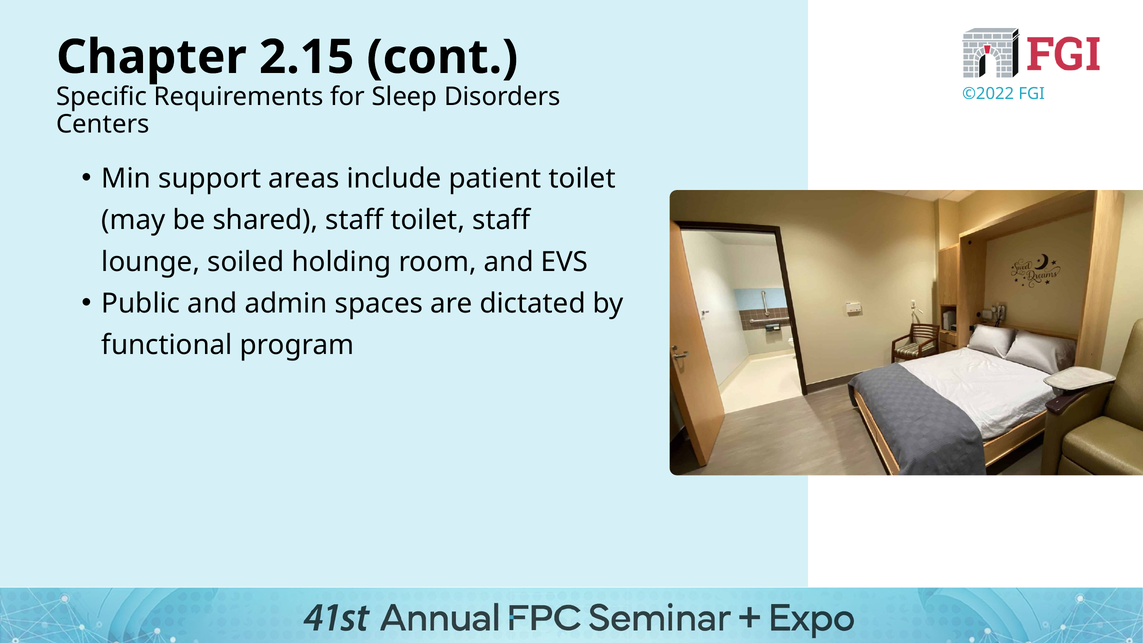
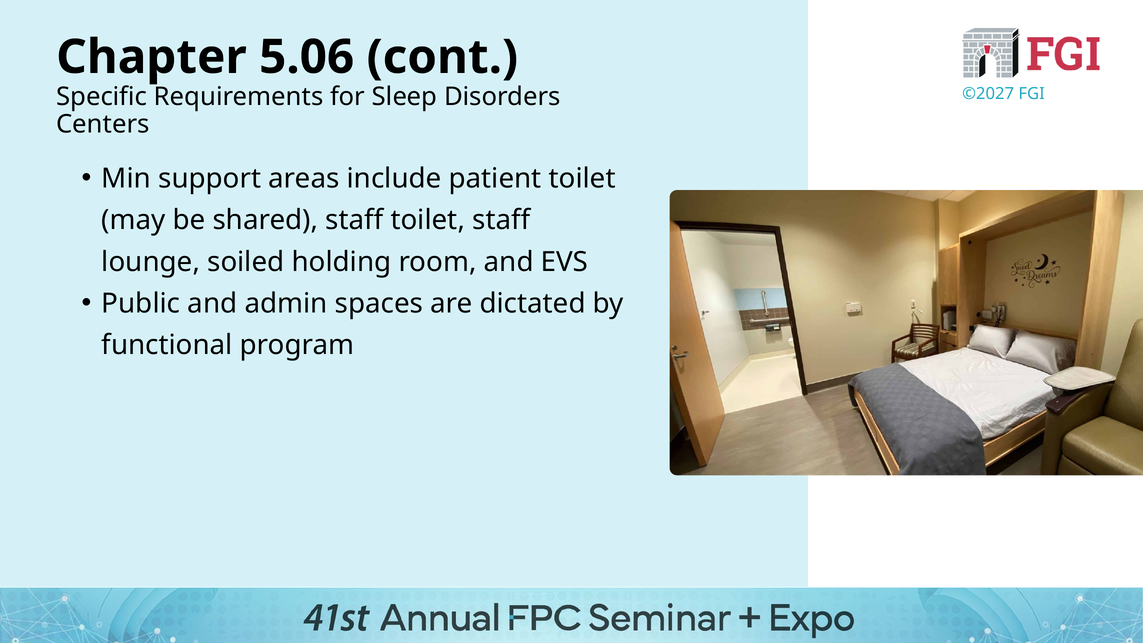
2.15: 2.15 -> 5.06 (307, 57)
©2022: ©2022 -> ©2027 (988, 94)
